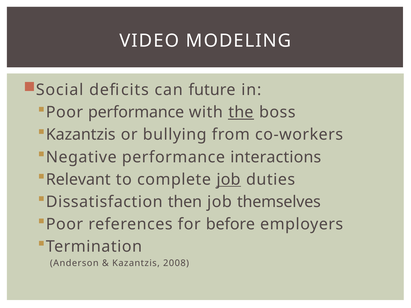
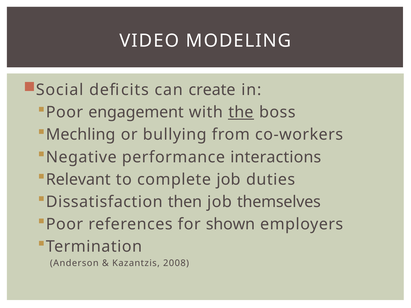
future: future -> create (212, 90)
Poor performance: performance -> engagement (136, 112)
Kazantzis: Kazantzis -> Mechling (81, 135)
job underline: present -> none (228, 180)
before: before -> shown (230, 224)
